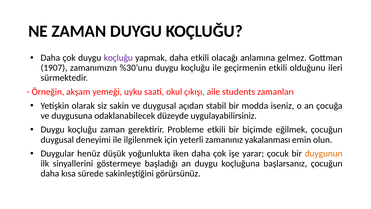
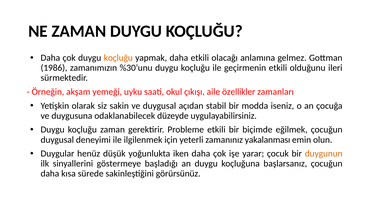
koçluğu colour: purple -> orange (118, 58)
1907: 1907 -> 1986 (54, 68)
students: students -> özellikler (239, 92)
